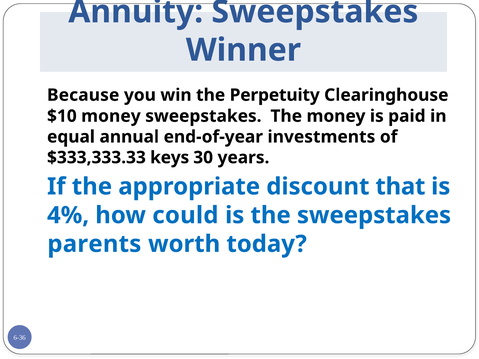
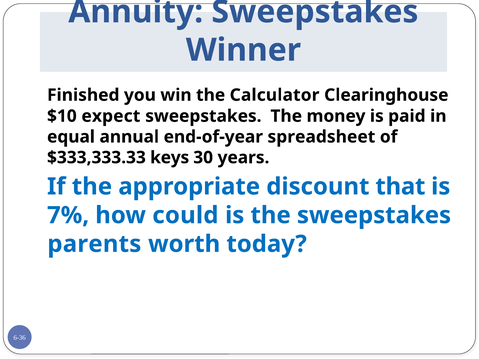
Because: Because -> Finished (83, 95)
Perpetuity: Perpetuity -> Calculator (275, 95)
$10 money: money -> expect (111, 116)
investments: investments -> spreadsheet (321, 137)
4%: 4% -> 7% (68, 215)
